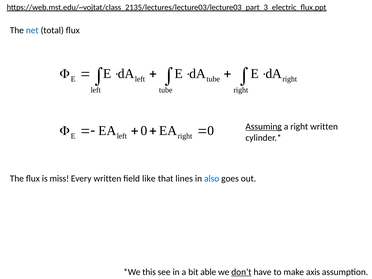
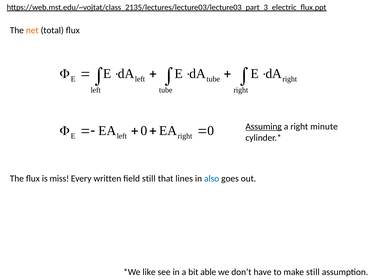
net colour: blue -> orange (32, 30)
right written: written -> minute (324, 127)
field like: like -> still (149, 179)
this: this -> like (149, 272)
don’t underline: present -> none (241, 272)
make axis: axis -> still (313, 272)
